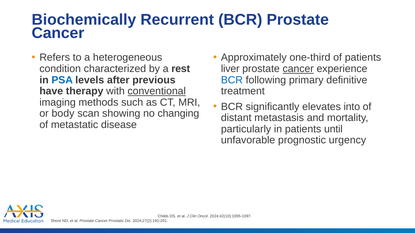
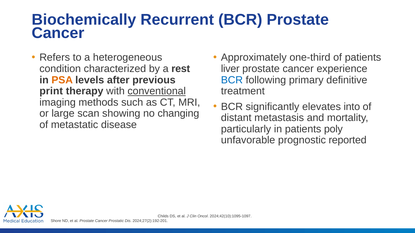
cancer underline: present -> none (298, 69)
PSA colour: blue -> orange (62, 80)
have: have -> print (51, 91)
body: body -> large (63, 114)
until: until -> poly (333, 129)
urgency: urgency -> reported (348, 140)
